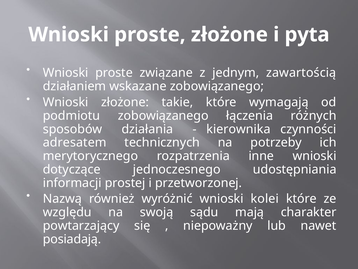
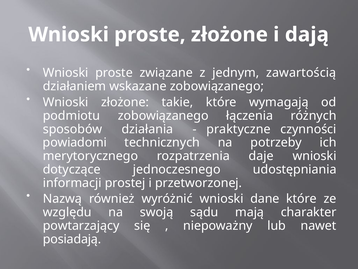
pyta: pyta -> dają (307, 35)
kierownika: kierownika -> praktyczne (238, 129)
adresatem: adresatem -> powiadomi (75, 142)
inne: inne -> daje (261, 156)
kolei: kolei -> dane (265, 199)
